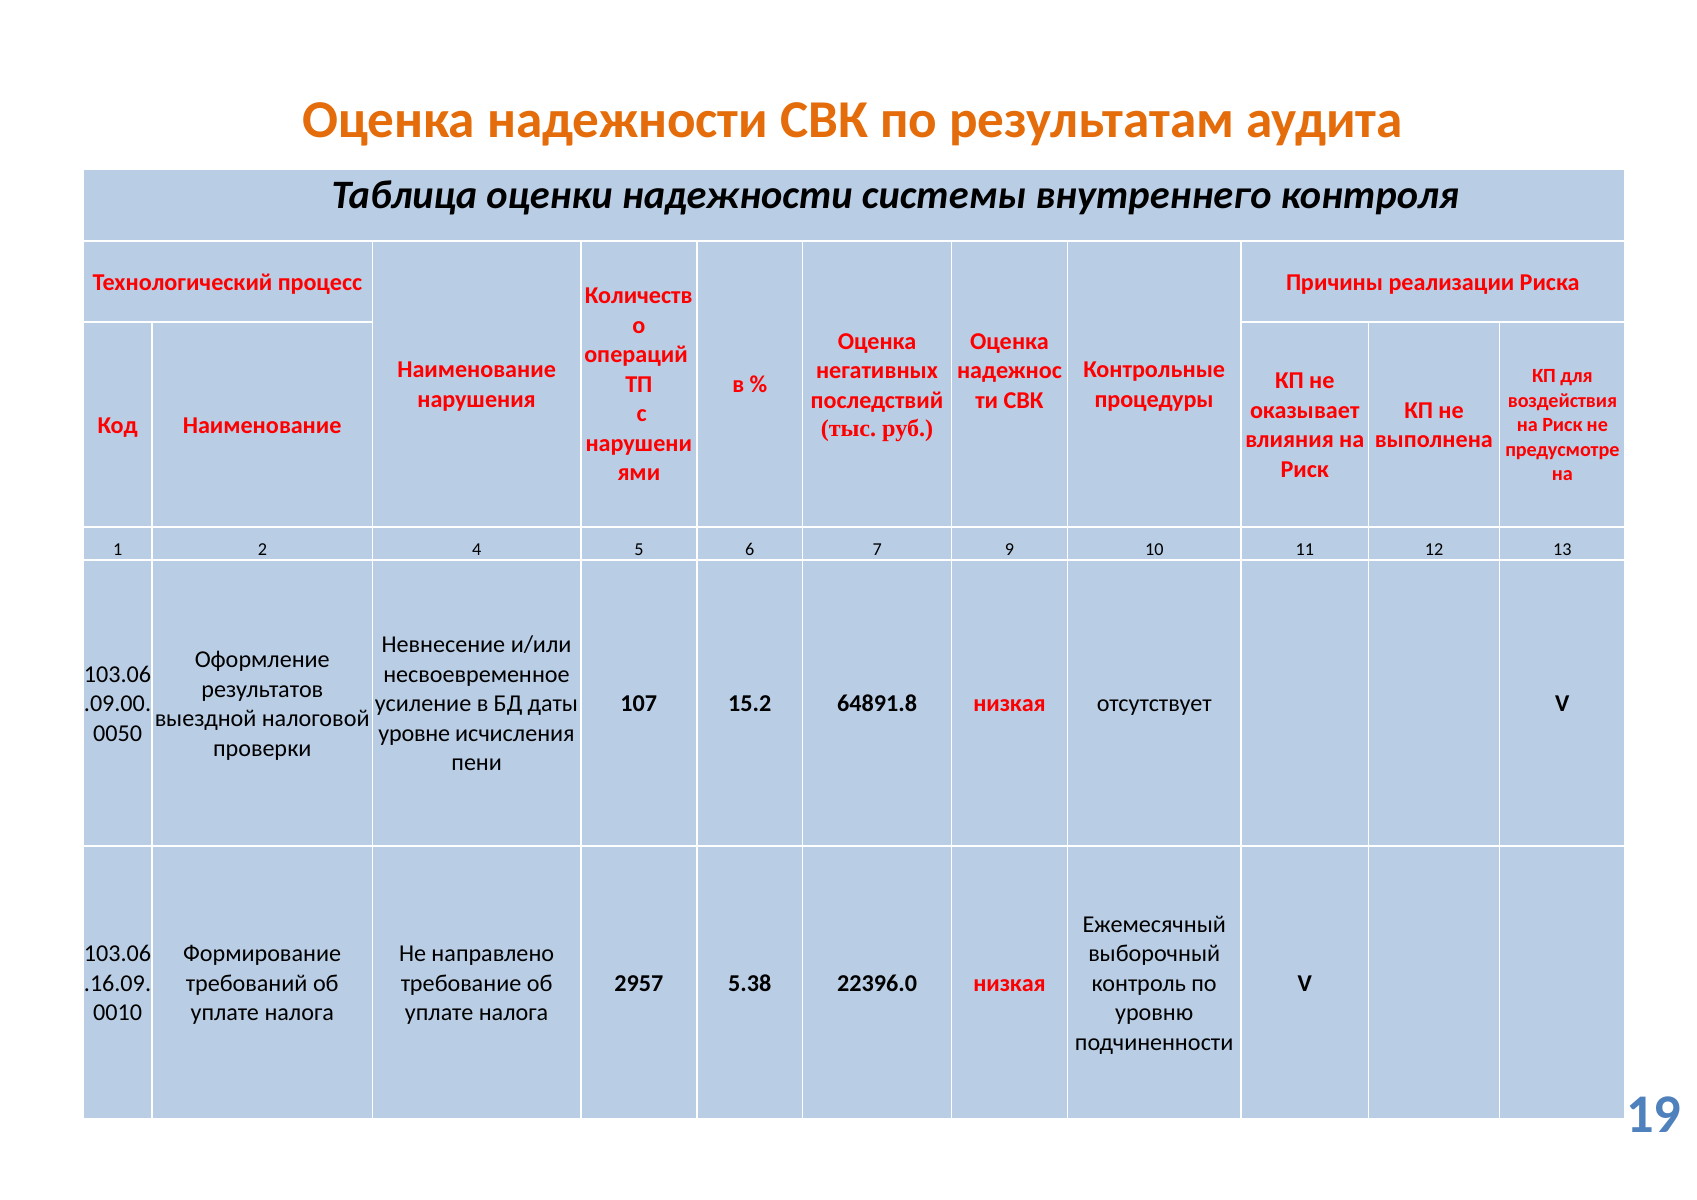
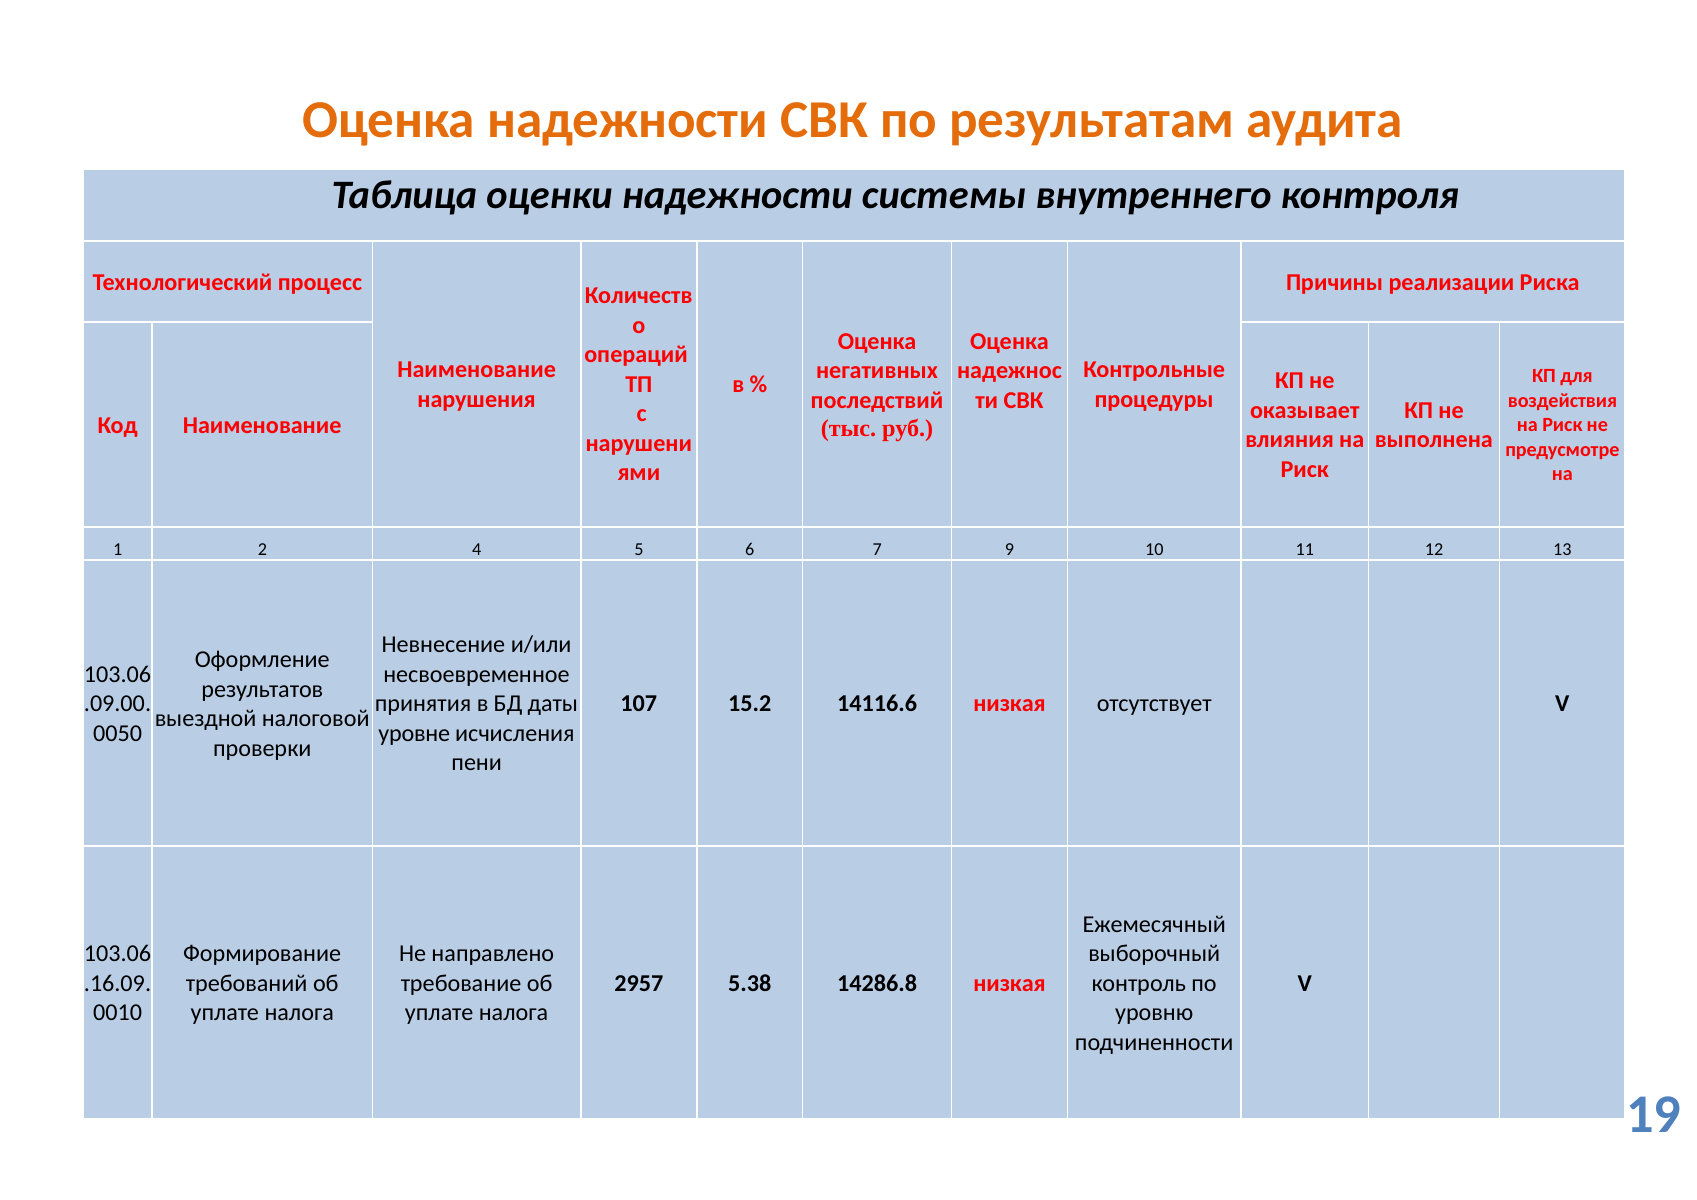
усиление: усиление -> принятия (423, 704)
64891.8: 64891.8 -> 14116.6 (877, 704)
22396.0: 22396.0 -> 14286.8 (877, 983)
